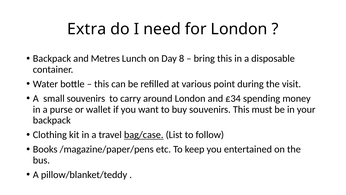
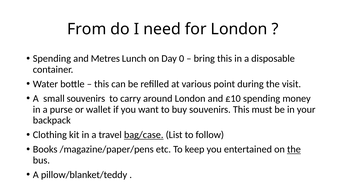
Extra: Extra -> From (87, 29)
Backpack: Backpack -> Spending (52, 58)
8: 8 -> 0 (182, 58)
£34: £34 -> £10 (233, 98)
the underline: none -> present (294, 149)
